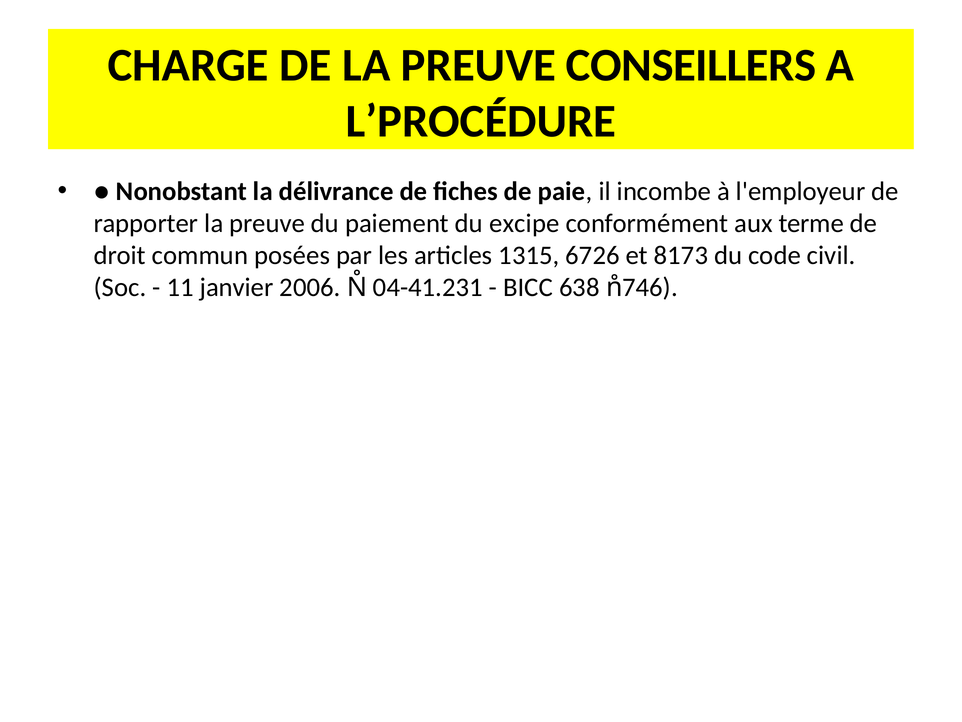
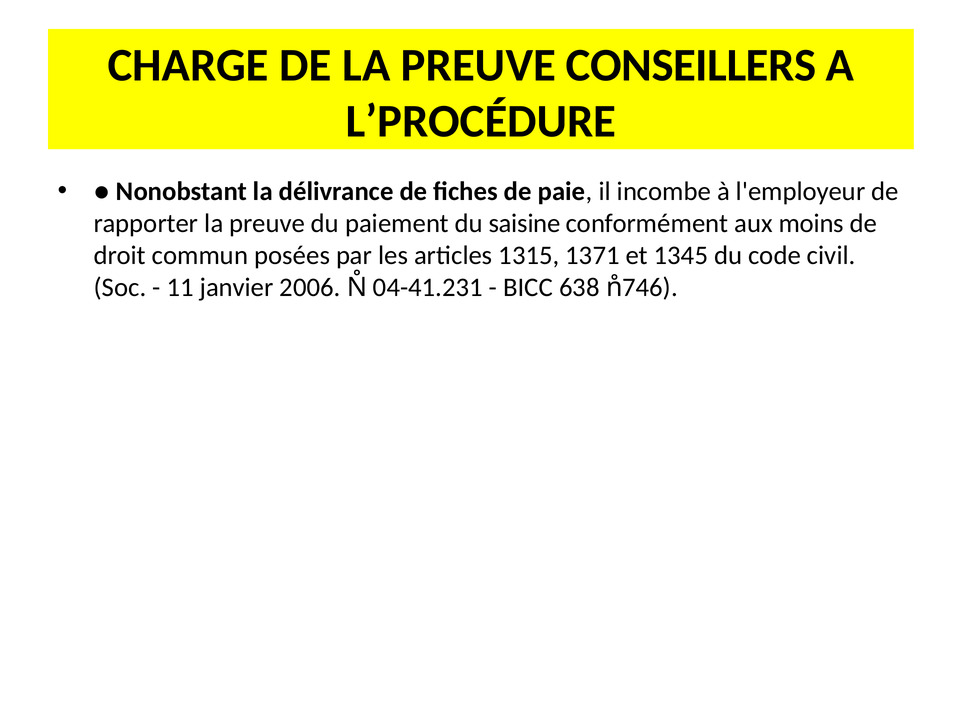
excipe: excipe -> saisine (525, 223)
terme: terme -> moins (811, 223)
6726: 6726 -> 1371 (593, 255)
8173: 8173 -> 1345 (681, 255)
